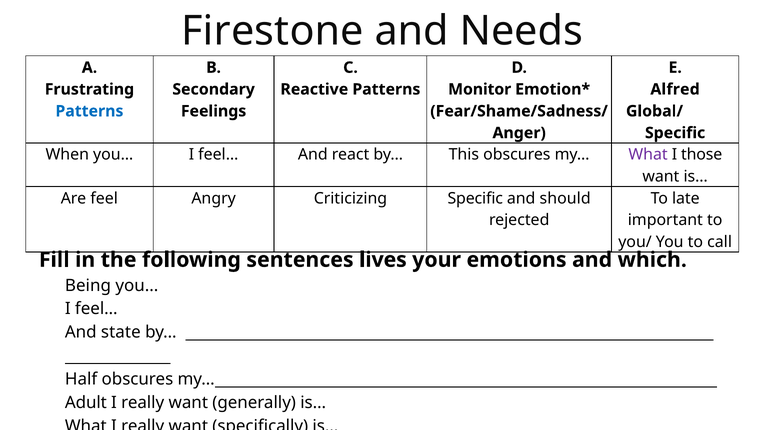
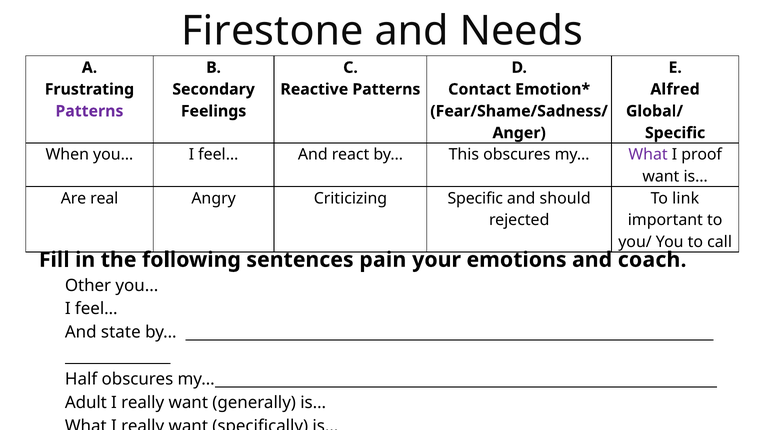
Monitor: Monitor -> Contact (480, 89)
Patterns colour: blue -> purple (89, 111)
those: those -> proof (702, 155)
feel: feel -> real (104, 198)
late: late -> link (686, 198)
lives: lives -> pain (383, 260)
which: which -> coach (652, 260)
Being: Being -> Other (88, 285)
